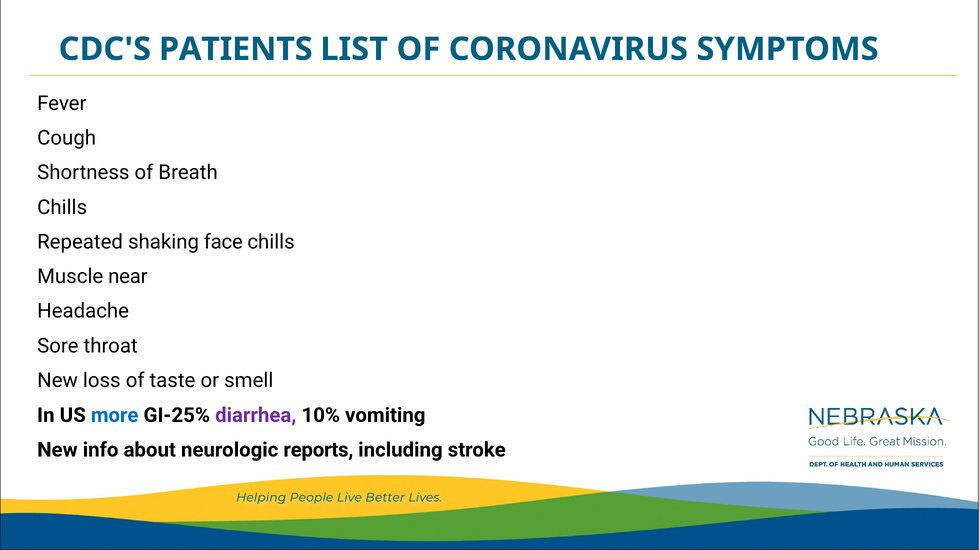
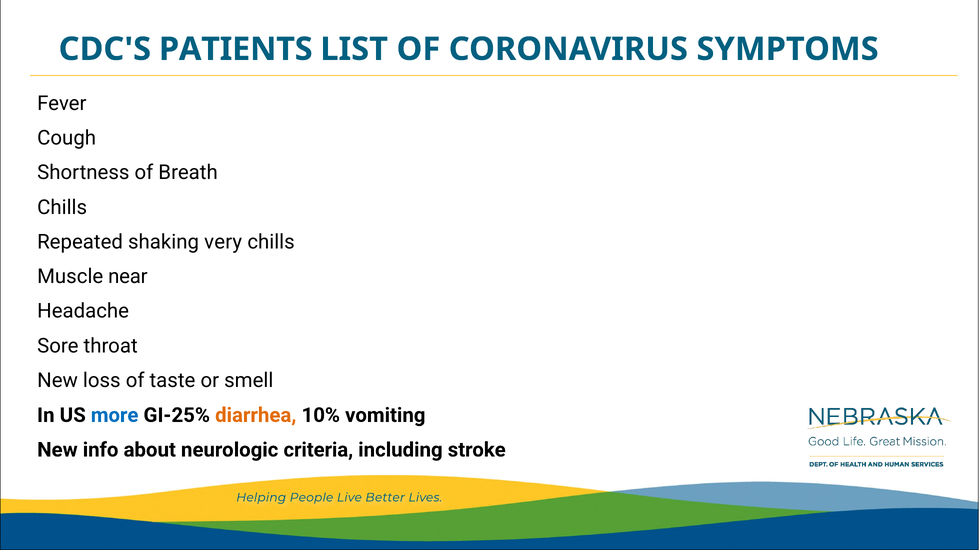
face: face -> very (223, 242)
diarrhea colour: purple -> orange (256, 416)
reports: reports -> criteria (318, 450)
